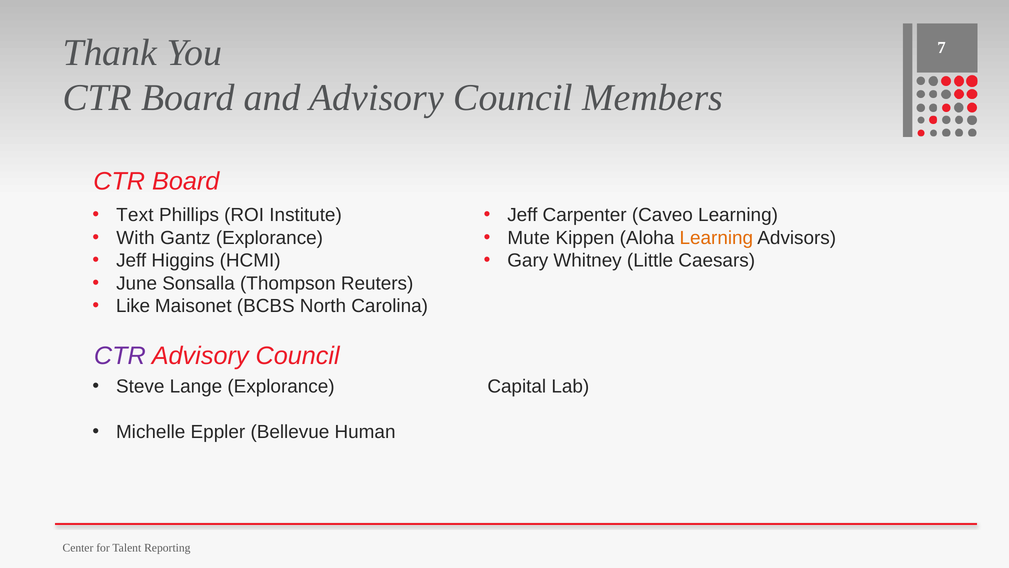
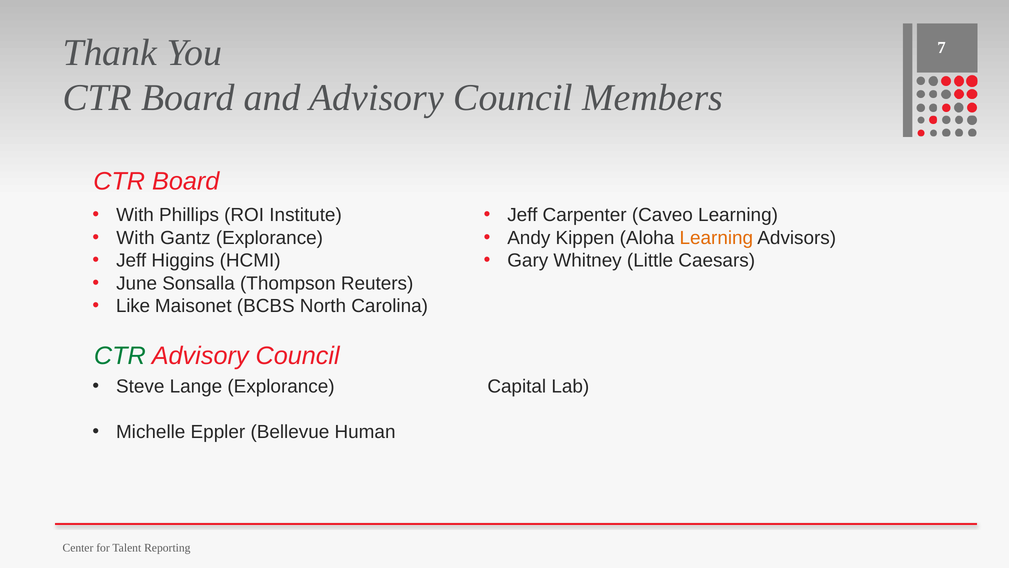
Text: Text -> With (135, 215)
Mute: Mute -> Andy (529, 238)
CTR colour: purple -> green (120, 355)
